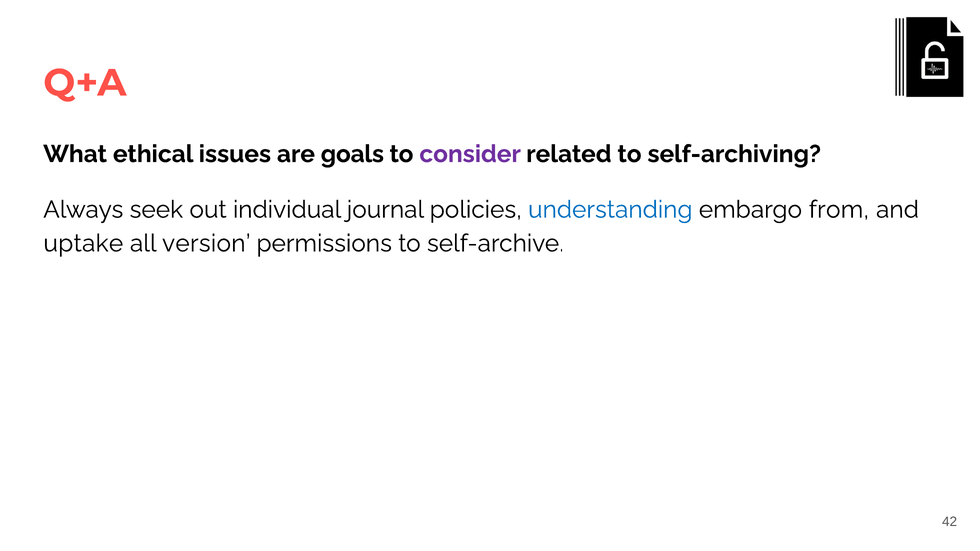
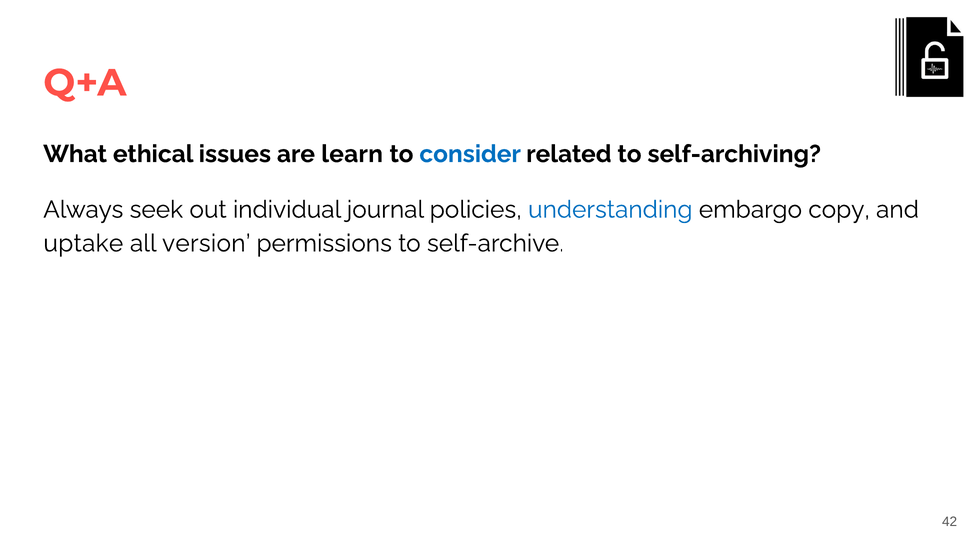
goals: goals -> learn (352, 154)
consider colour: purple -> blue (470, 154)
from: from -> copy (839, 210)
